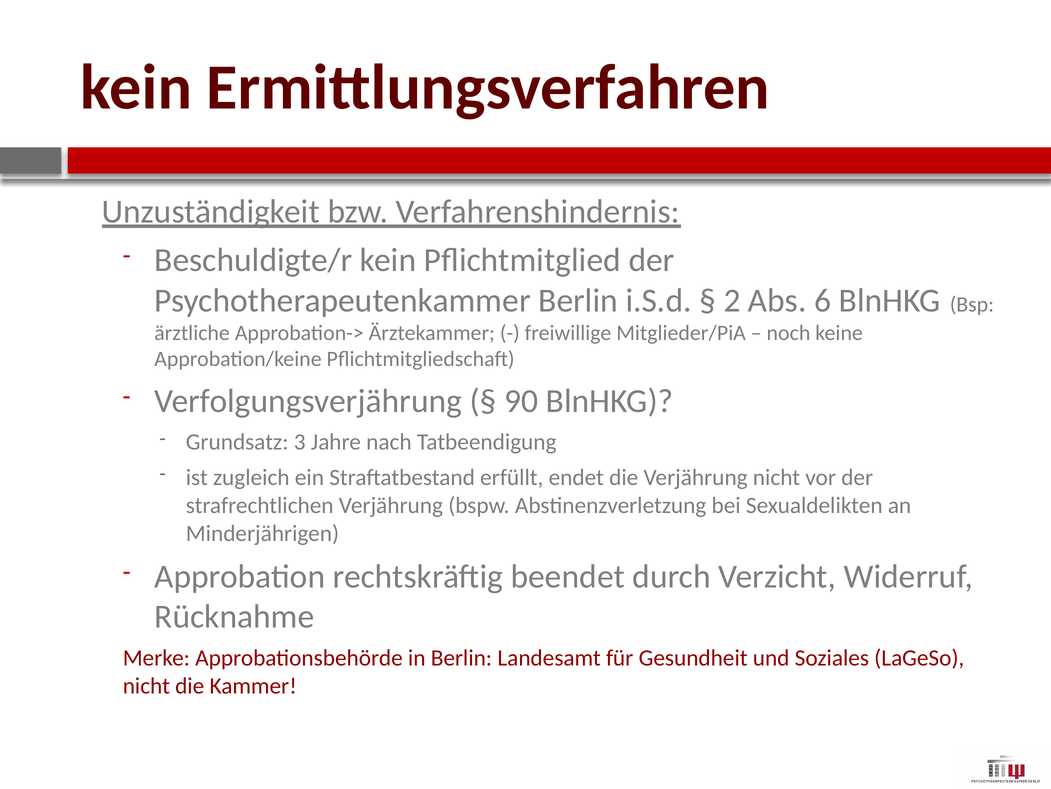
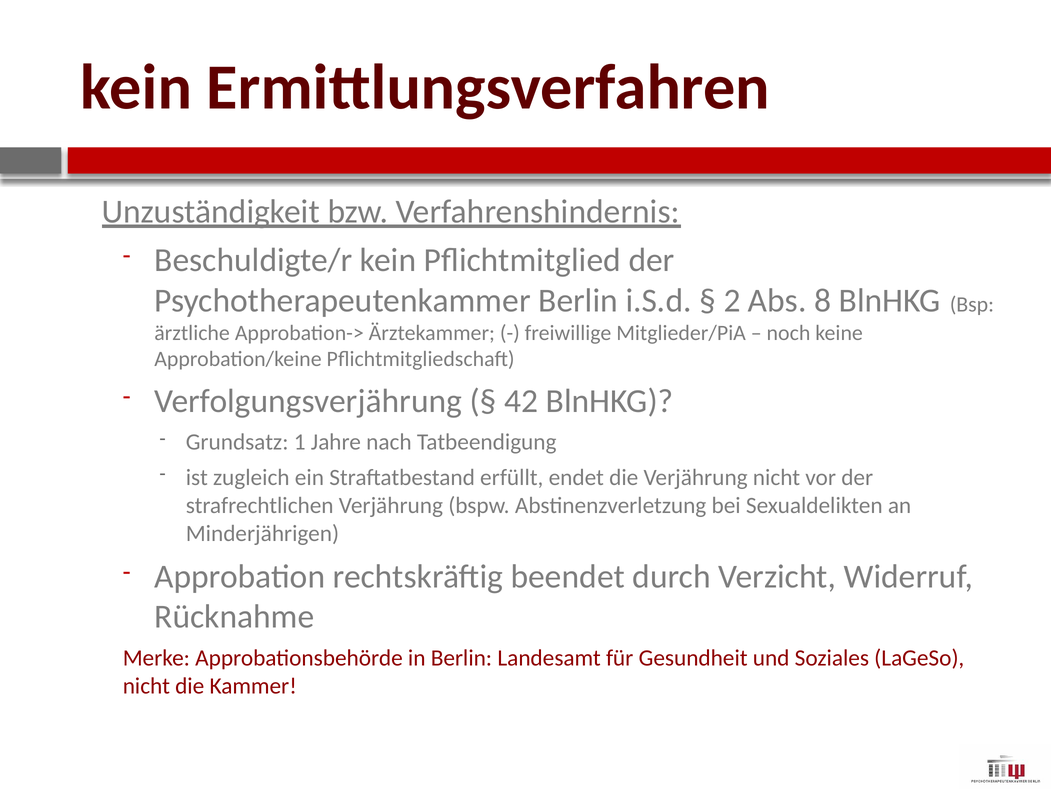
6: 6 -> 8 (823, 300)
90: 90 -> 42 (521, 401)
3: 3 -> 1 (300, 442)
